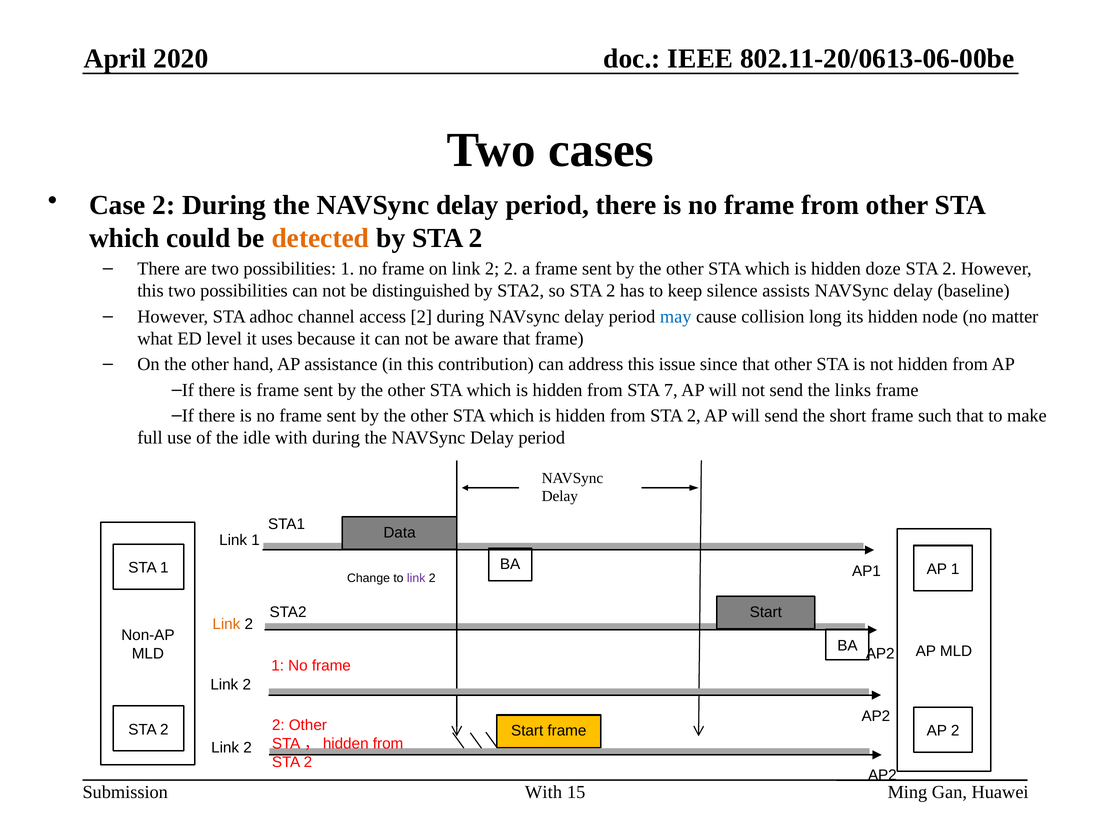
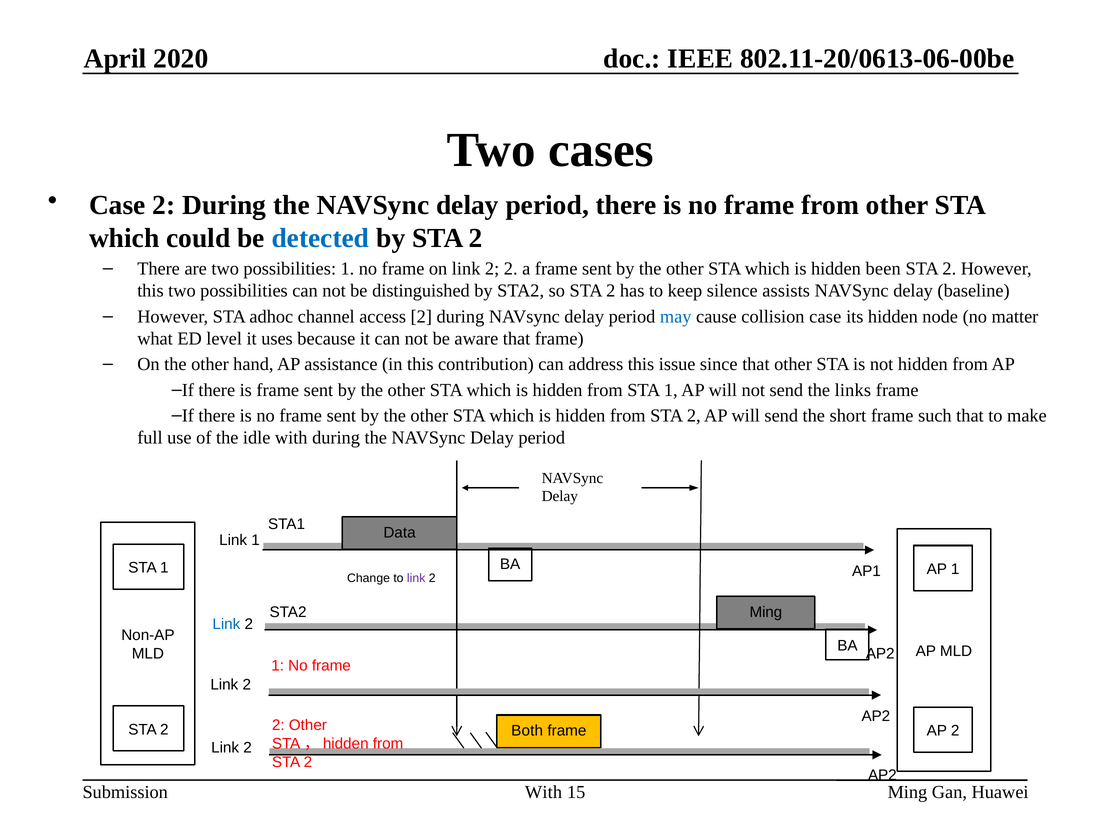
detected colour: orange -> blue (320, 238)
doze: doze -> been (883, 269)
collision long: long -> case (825, 316)
from STA 7: 7 -> 1 (671, 390)
Start: Start -> Ming (766, 612)
Link colour: orange -> blue (226, 624)
Start: Start -> Both (527, 731)
